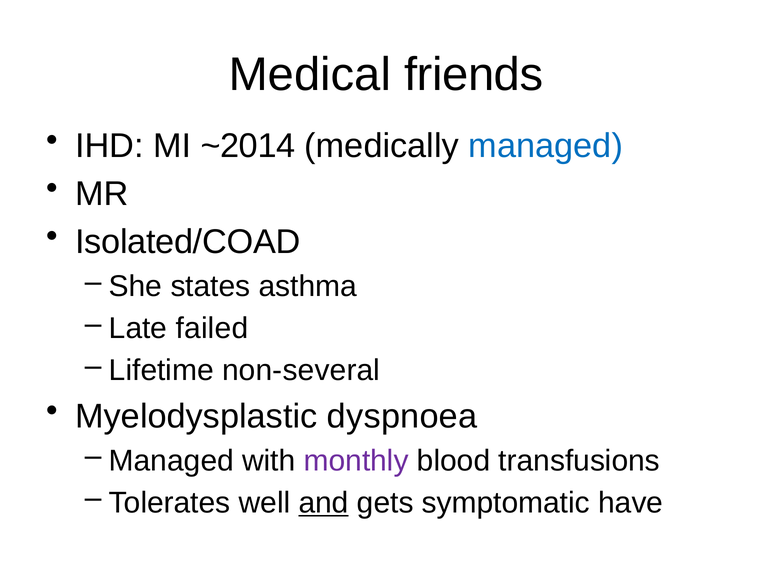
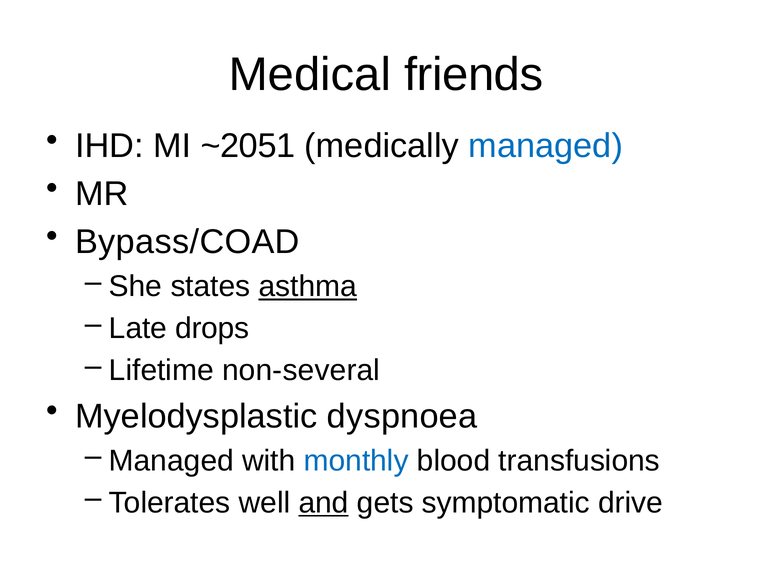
~2014: ~2014 -> ~2051 (248, 146)
Isolated/COAD: Isolated/COAD -> Bypass/COAD (187, 242)
asthma underline: none -> present (308, 286)
failed: failed -> drops (212, 329)
monthly colour: purple -> blue (356, 461)
have: have -> drive (631, 503)
